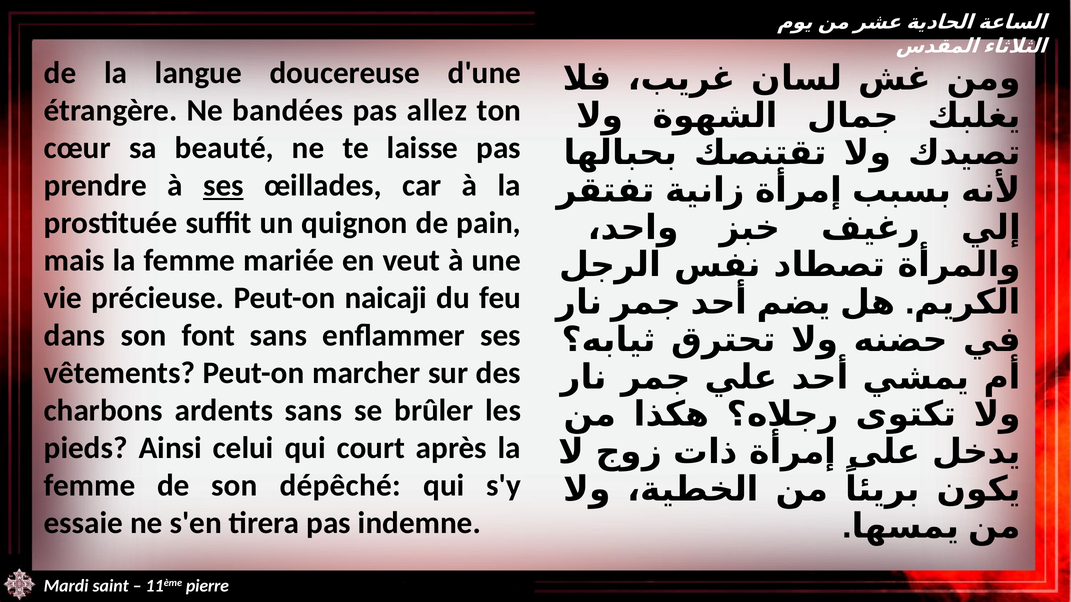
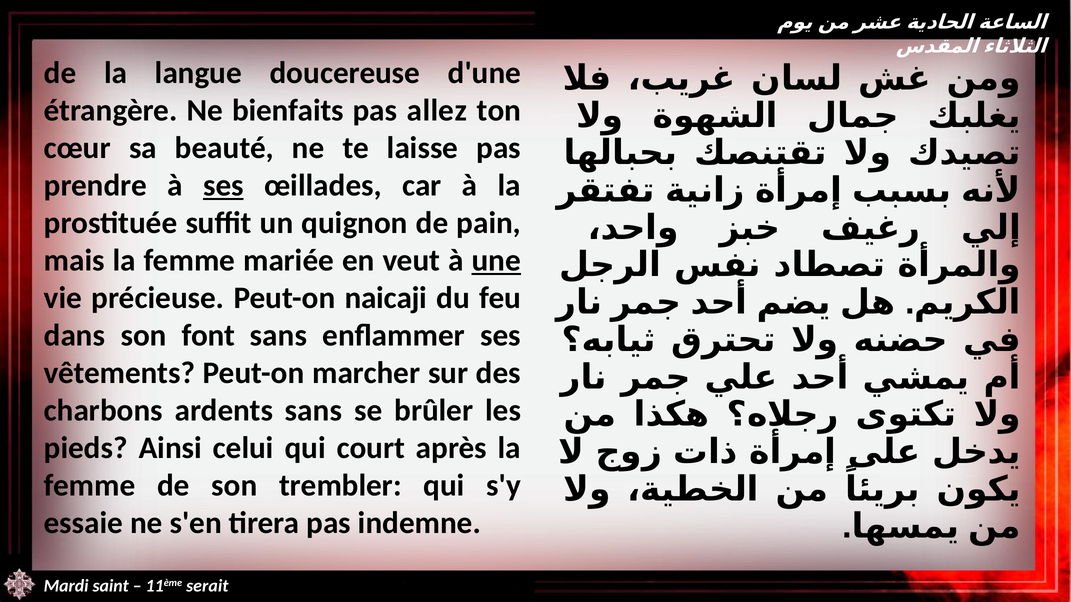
bandées: bandées -> bienfaits (288, 111)
une underline: none -> present (496, 261)
dépêché: dépêché -> trembler (340, 486)
pierre: pierre -> serait (207, 586)
